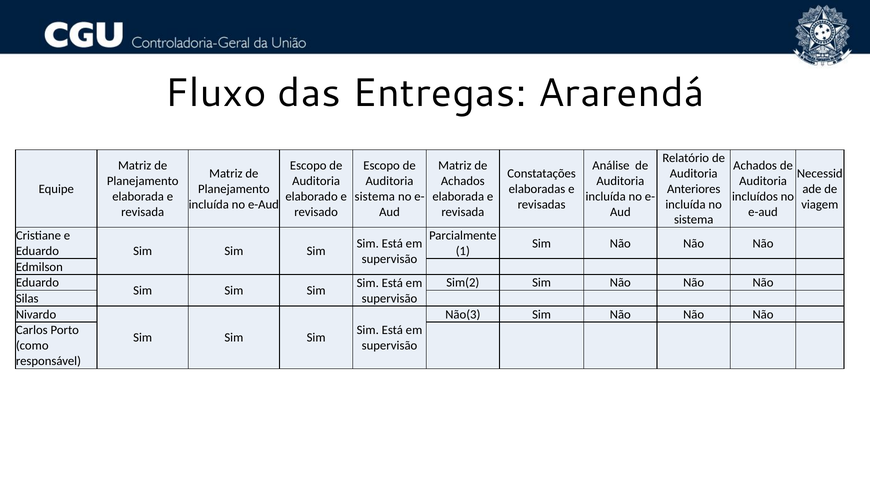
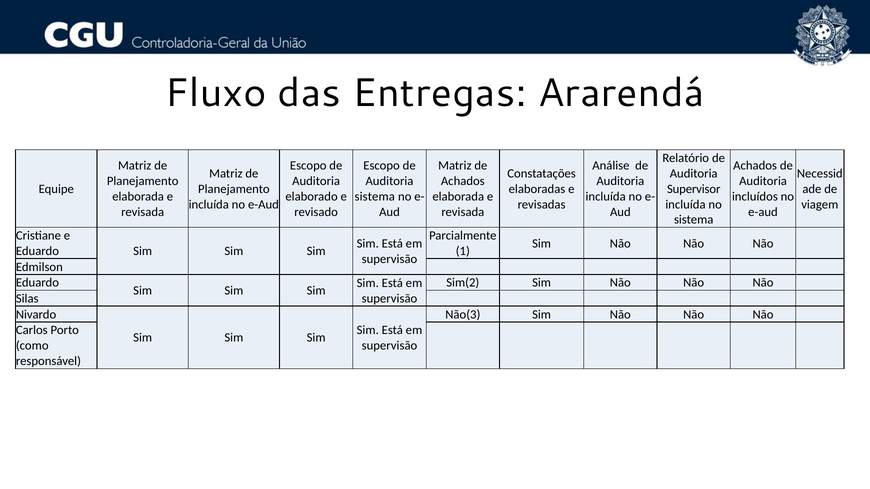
Anteriores: Anteriores -> Supervisor (694, 189)
